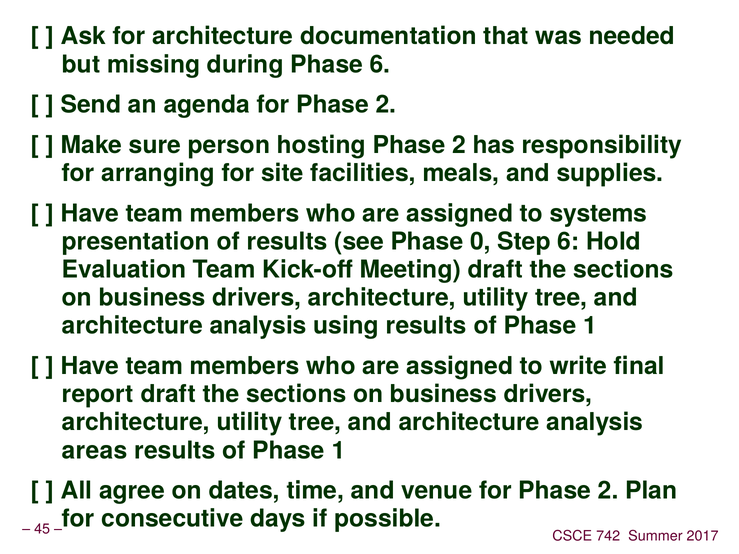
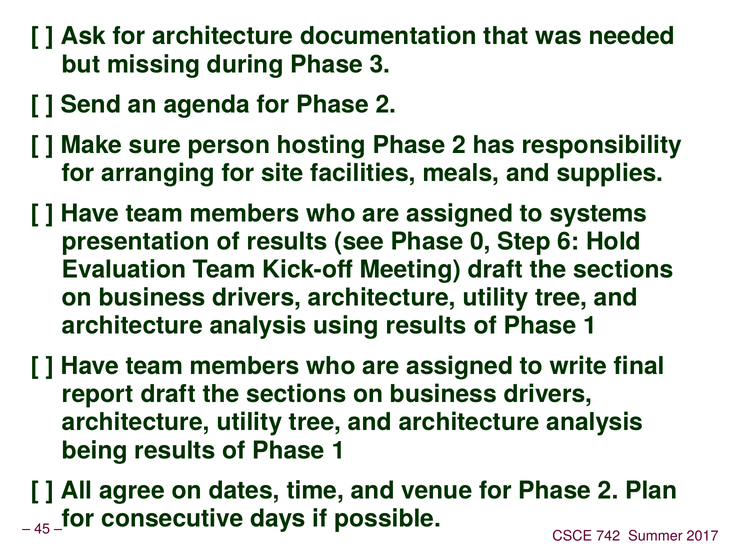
Phase 6: 6 -> 3 (380, 64)
areas: areas -> being (95, 451)
